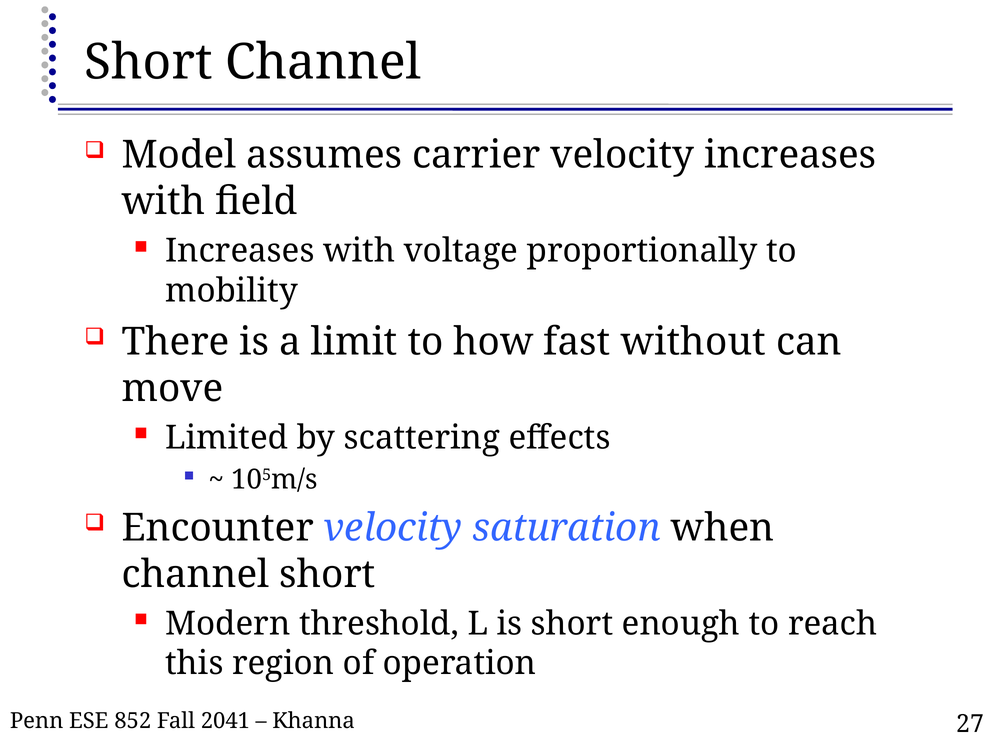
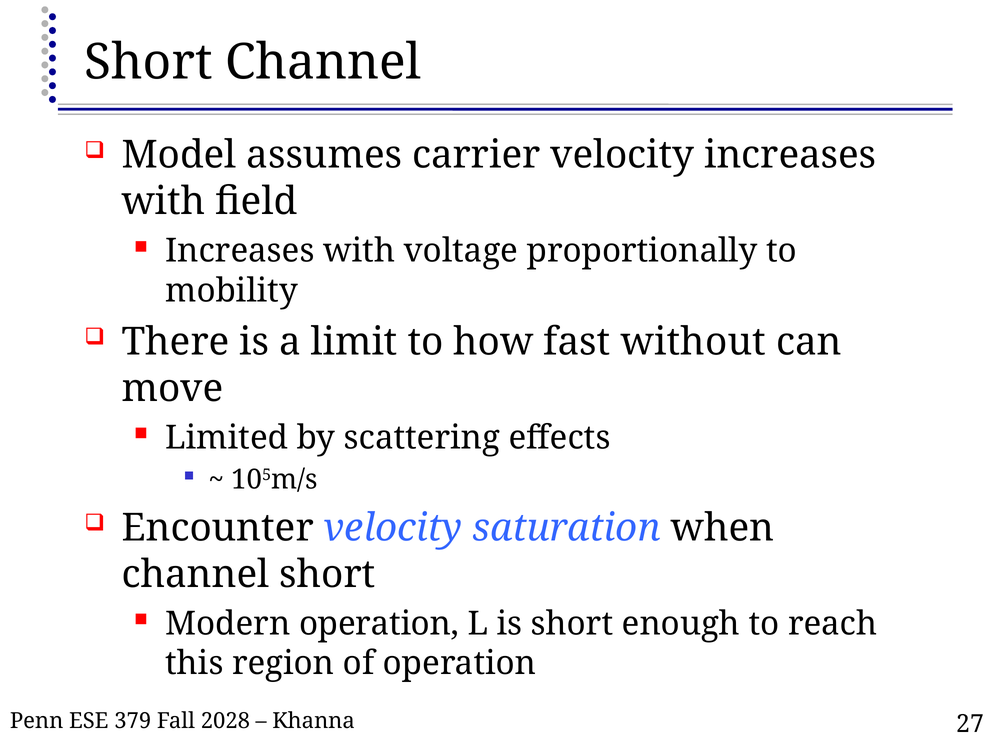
Modern threshold: threshold -> operation (379, 623)
852: 852 -> 379 (133, 720)
2041: 2041 -> 2028 (225, 720)
